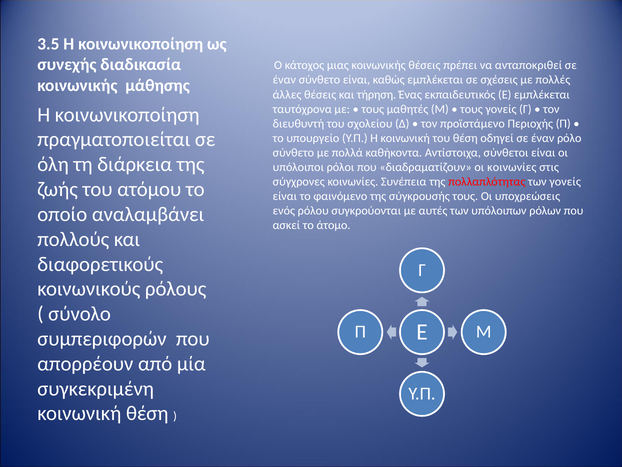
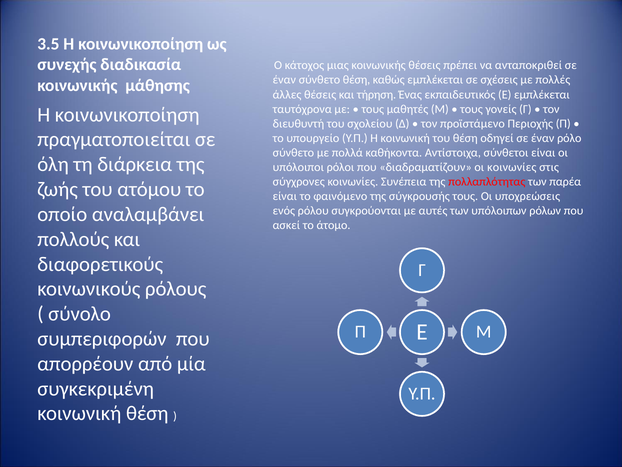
σύνθετο είναι: είναι -> θέση (357, 80)
των γονείς: γονείς -> παρέα (565, 182)
